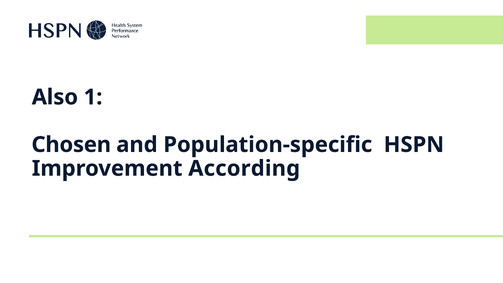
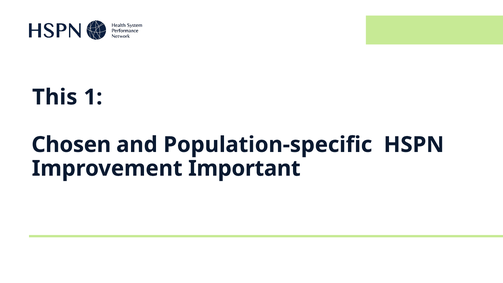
Also: Also -> This (55, 97)
According: According -> Important (244, 168)
